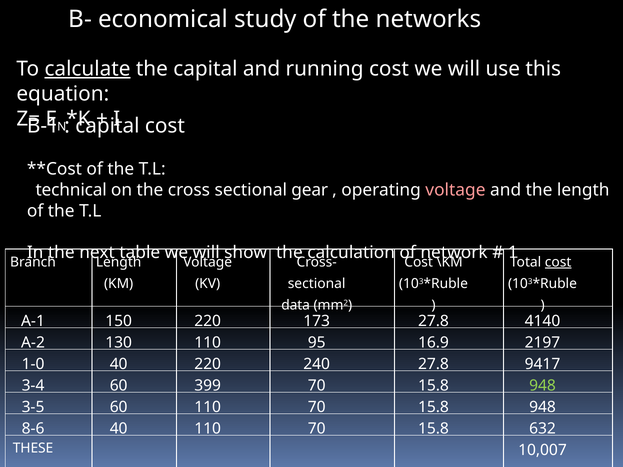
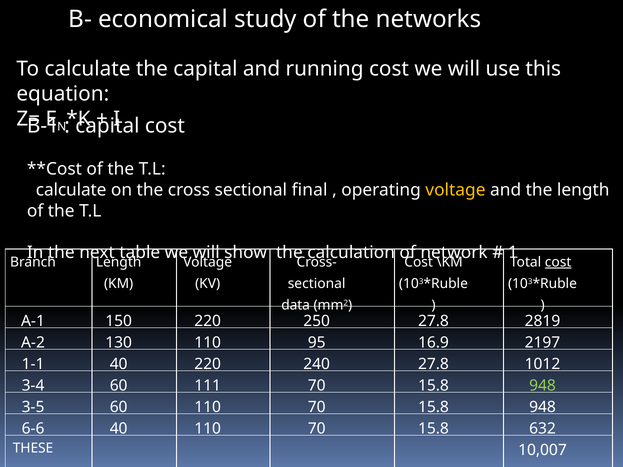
calculate underline: present -> none (88, 69)
technical: technical -> calculate (71, 190)
gear: gear -> final (310, 190)
voltage colour: pink -> yellow (455, 190)
173: 173 -> 250 (317, 321)
4140: 4140 -> 2819 (543, 321)
1-0: 1-0 -> 1-1 (33, 364)
9417: 9417 -> 1012 (543, 364)
399: 399 -> 111 (208, 386)
8-6: 8-6 -> 6-6 (33, 429)
